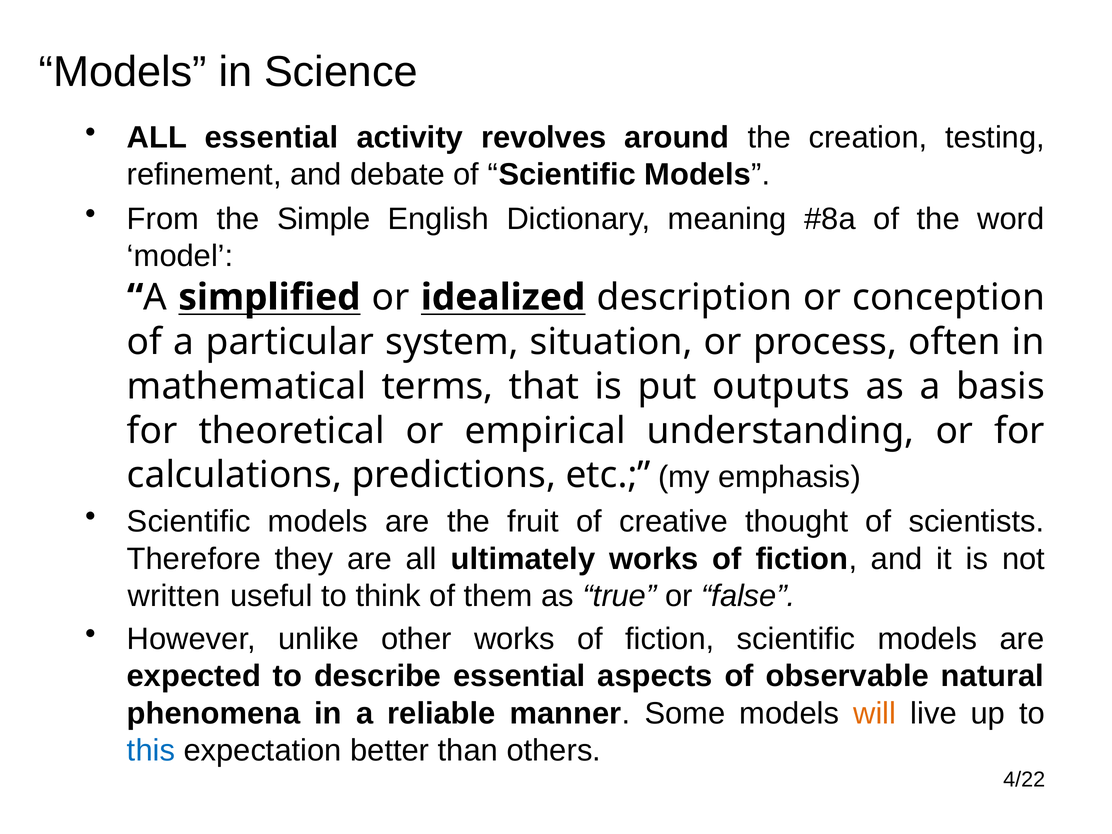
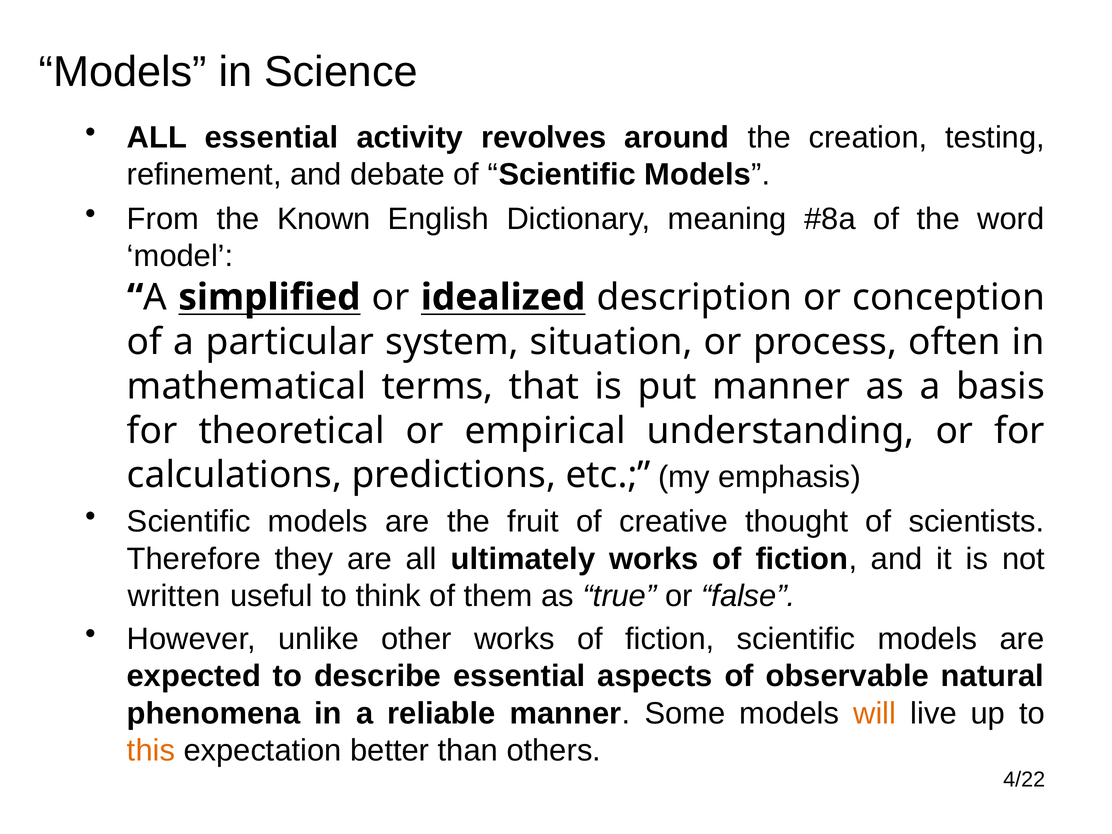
Simple: Simple -> Known (324, 219)
put outputs: outputs -> manner (781, 386)
this colour: blue -> orange (151, 750)
